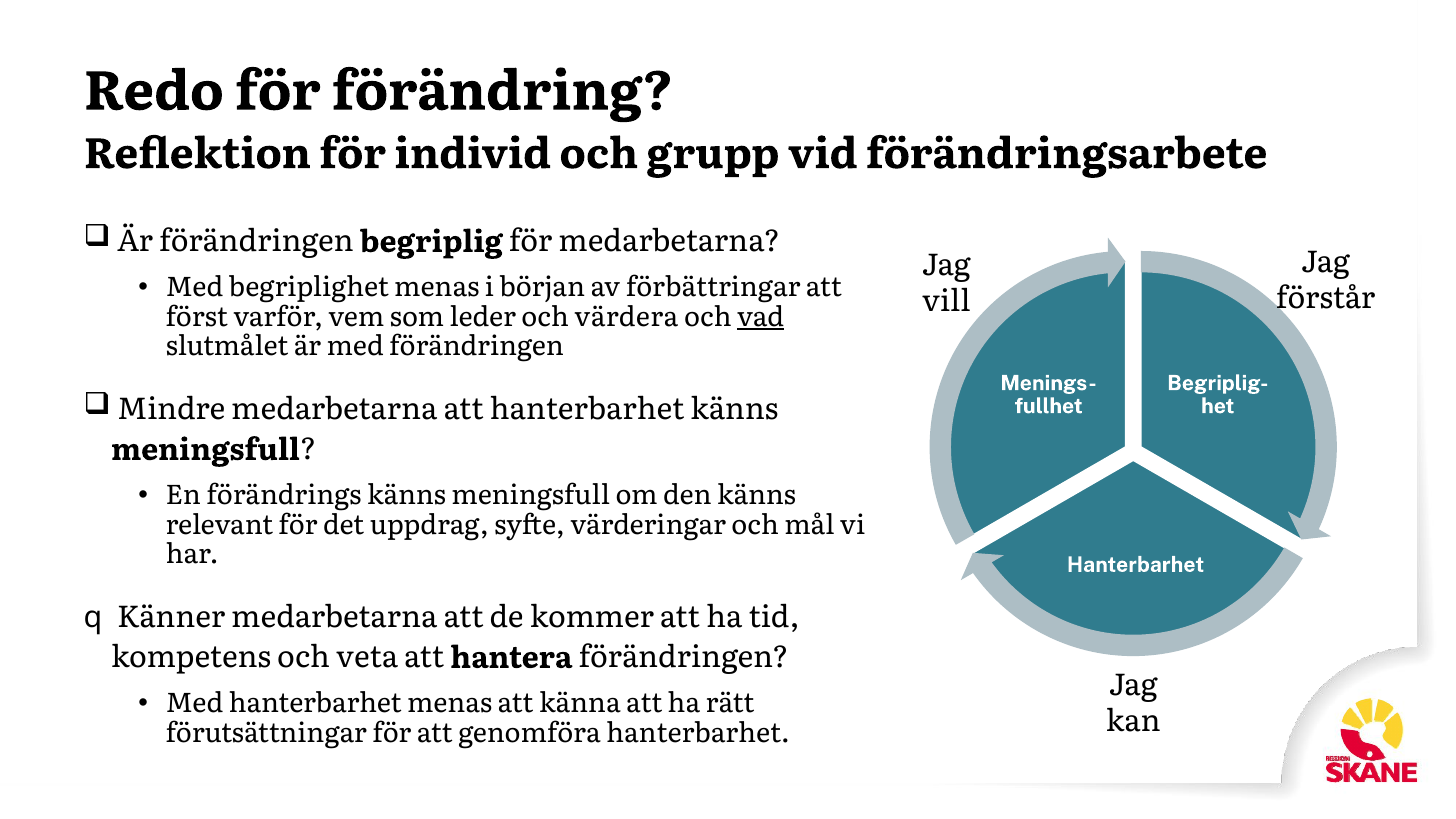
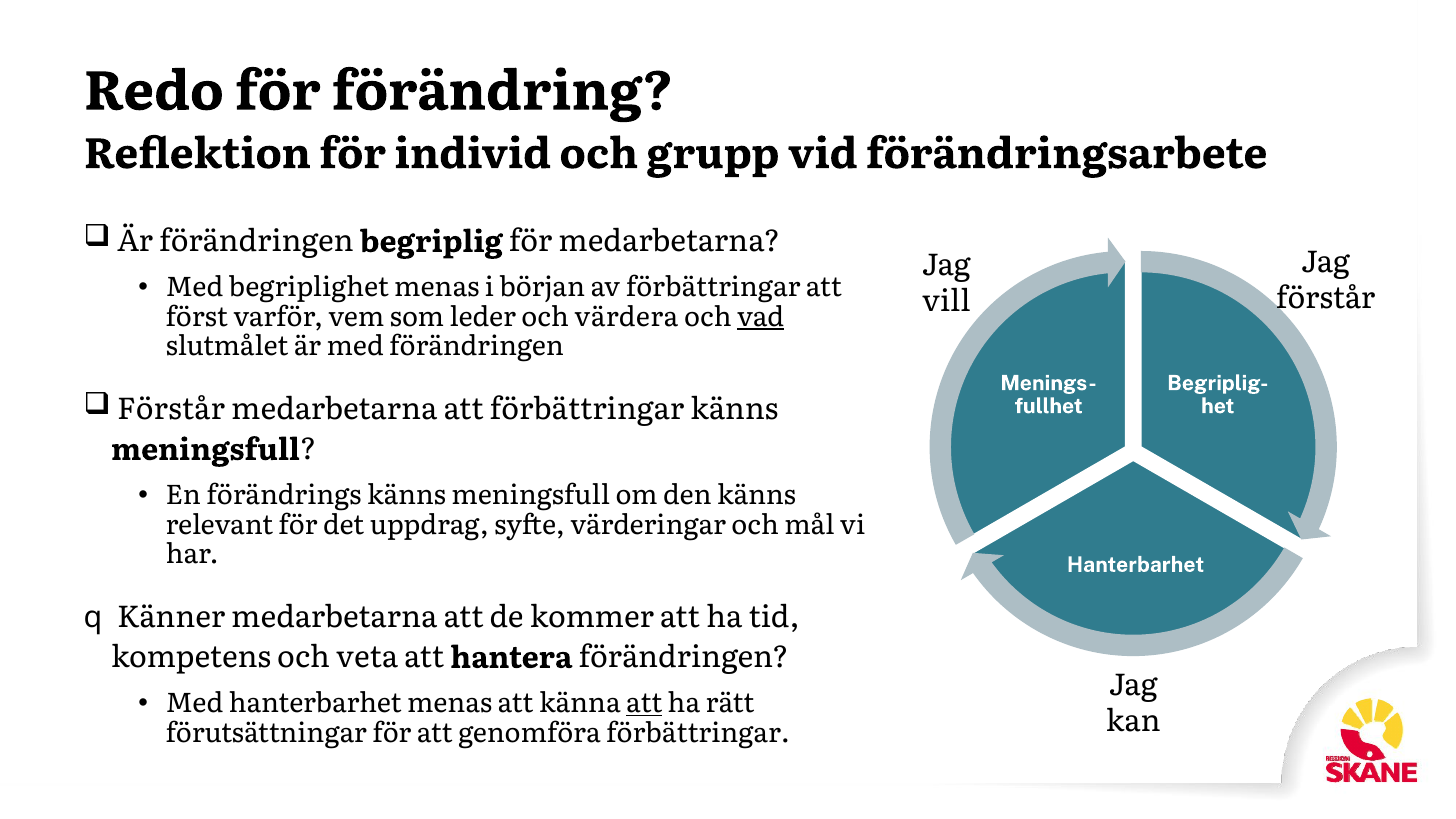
Mindre: Mindre -> Förstår (171, 410)
att hanterbarhet: hanterbarhet -> förbättringar (587, 410)
att underline: none -> present (644, 704)
genomföra hanterbarhet: hanterbarhet -> förbättringar (698, 733)
